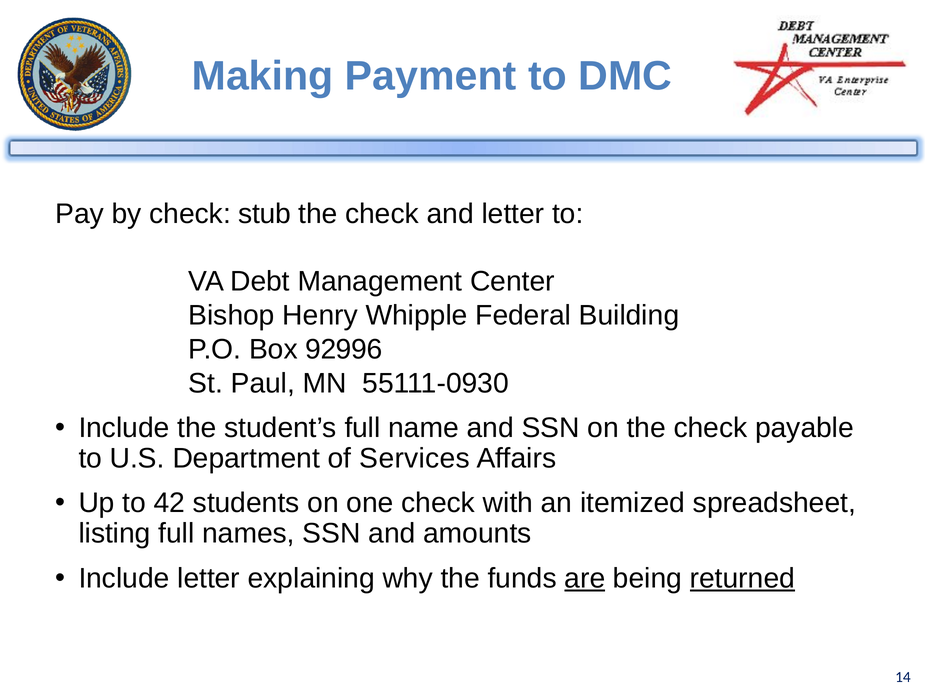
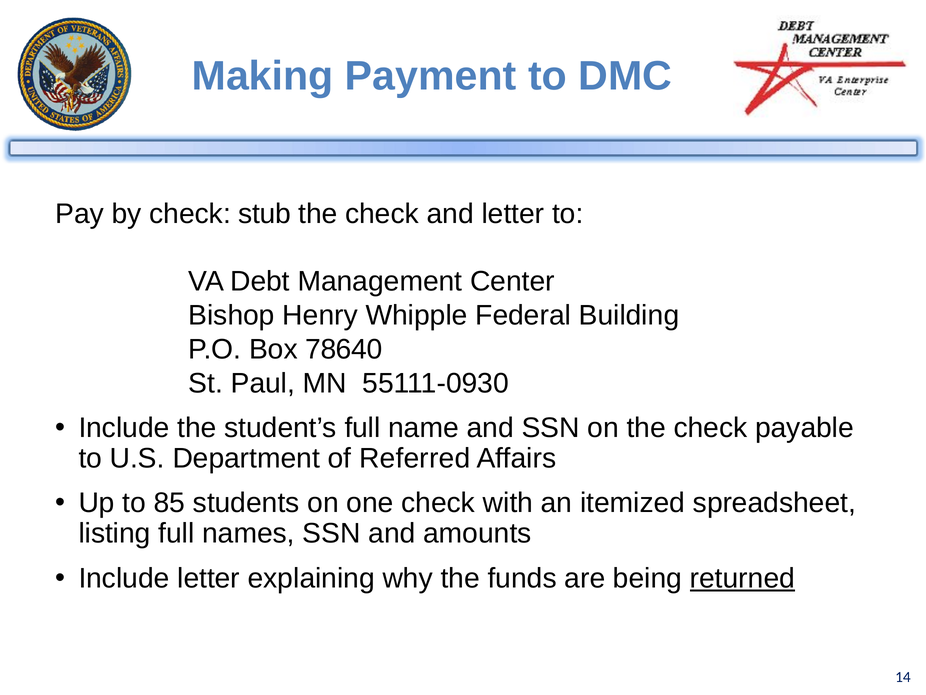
92996: 92996 -> 78640 (344, 349)
Services: Services -> Referred (415, 458)
42: 42 -> 85 (169, 503)
are underline: present -> none (585, 578)
